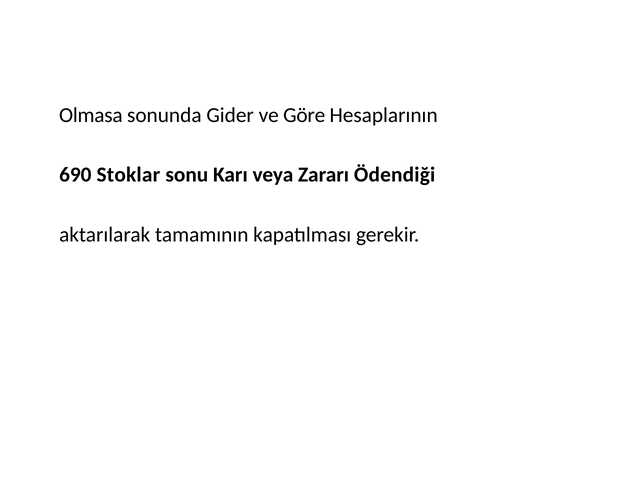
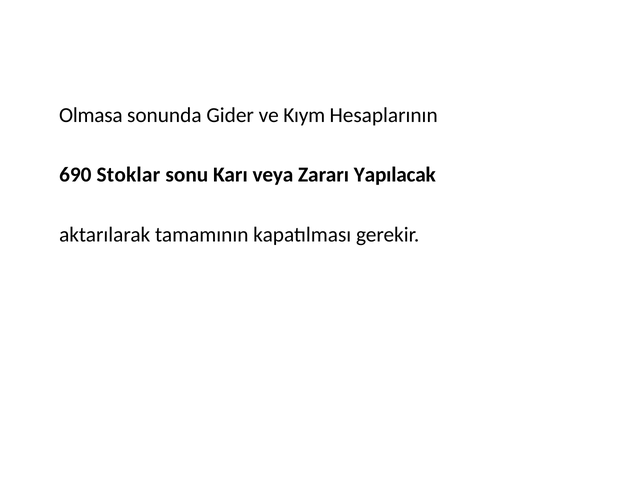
Göre: Göre -> Kıym (304, 115)
Ödendiği: Ödendiği -> Yapılacak (395, 175)
